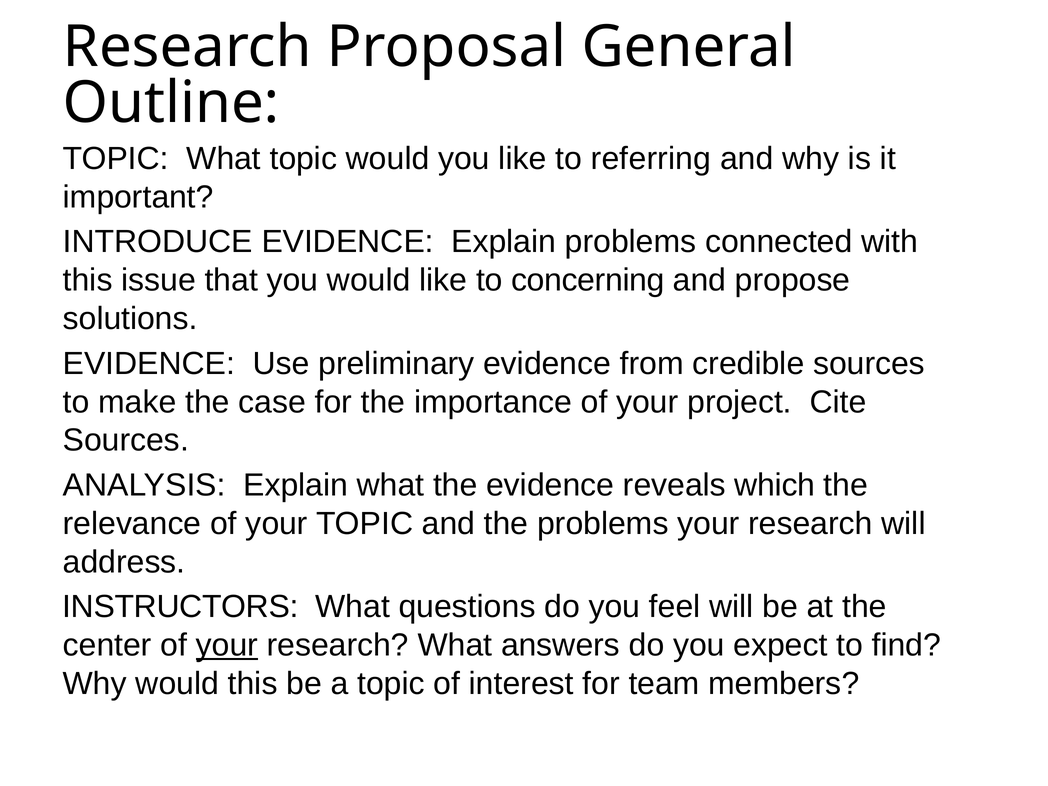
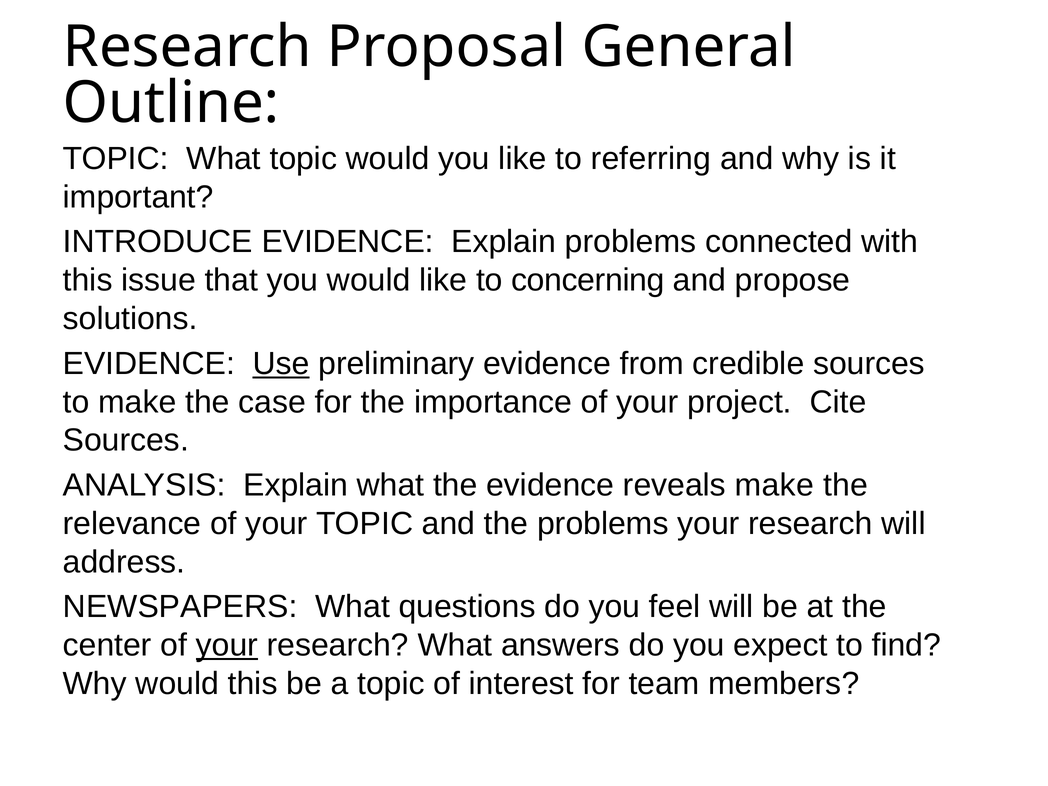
Use underline: none -> present (281, 364)
reveals which: which -> make (774, 485)
INSTRUCTORS: INSTRUCTORS -> NEWSPAPERS (180, 607)
